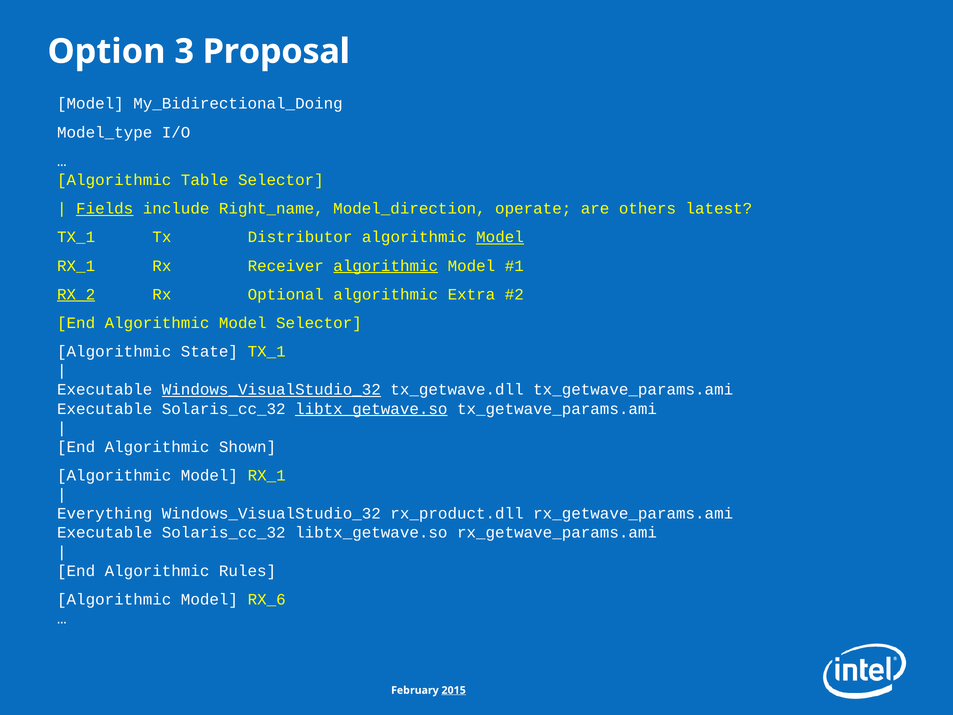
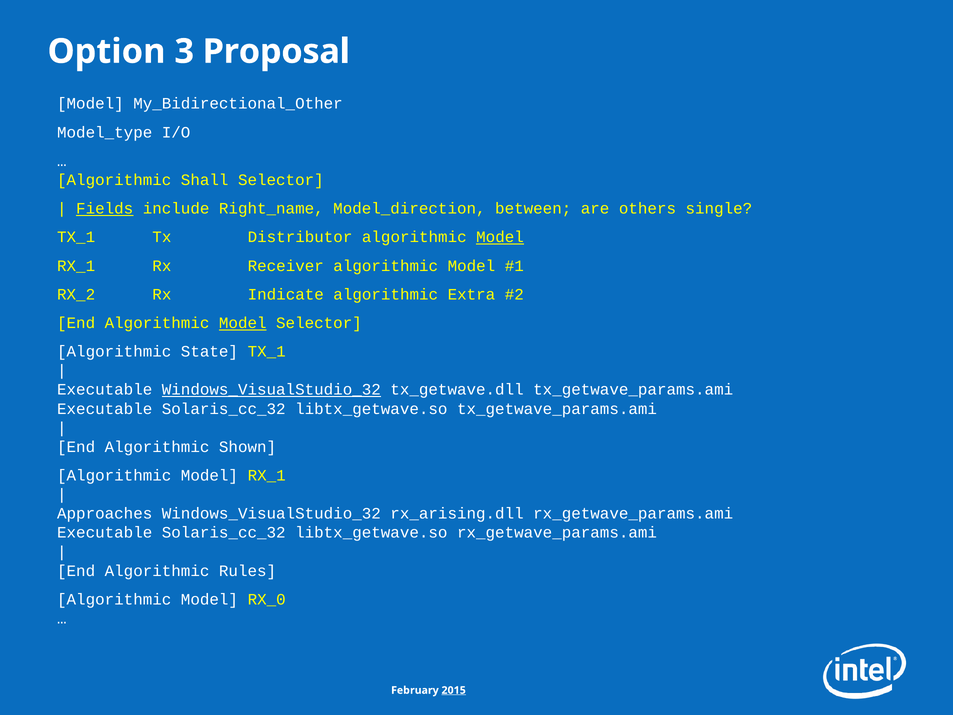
My_Bidirectional_Doing: My_Bidirectional_Doing -> My_Bidirectional_Other (238, 104)
Table: Table -> Shall (205, 180)
operate: operate -> between (533, 209)
latest: latest -> single (719, 209)
algorithmic underline: present -> none (386, 266)
RX_2 underline: present -> none (76, 294)
Optional: Optional -> Indicate (286, 294)
Model underline: none -> present (243, 323)
libtx_getwave.so underline: present -> none (371, 409)
Everything: Everything -> Approaches (105, 513)
rx_product.dll: rx_product.dll -> rx_arising.dll (457, 513)
RX_6: RX_6 -> RX_0 (267, 599)
